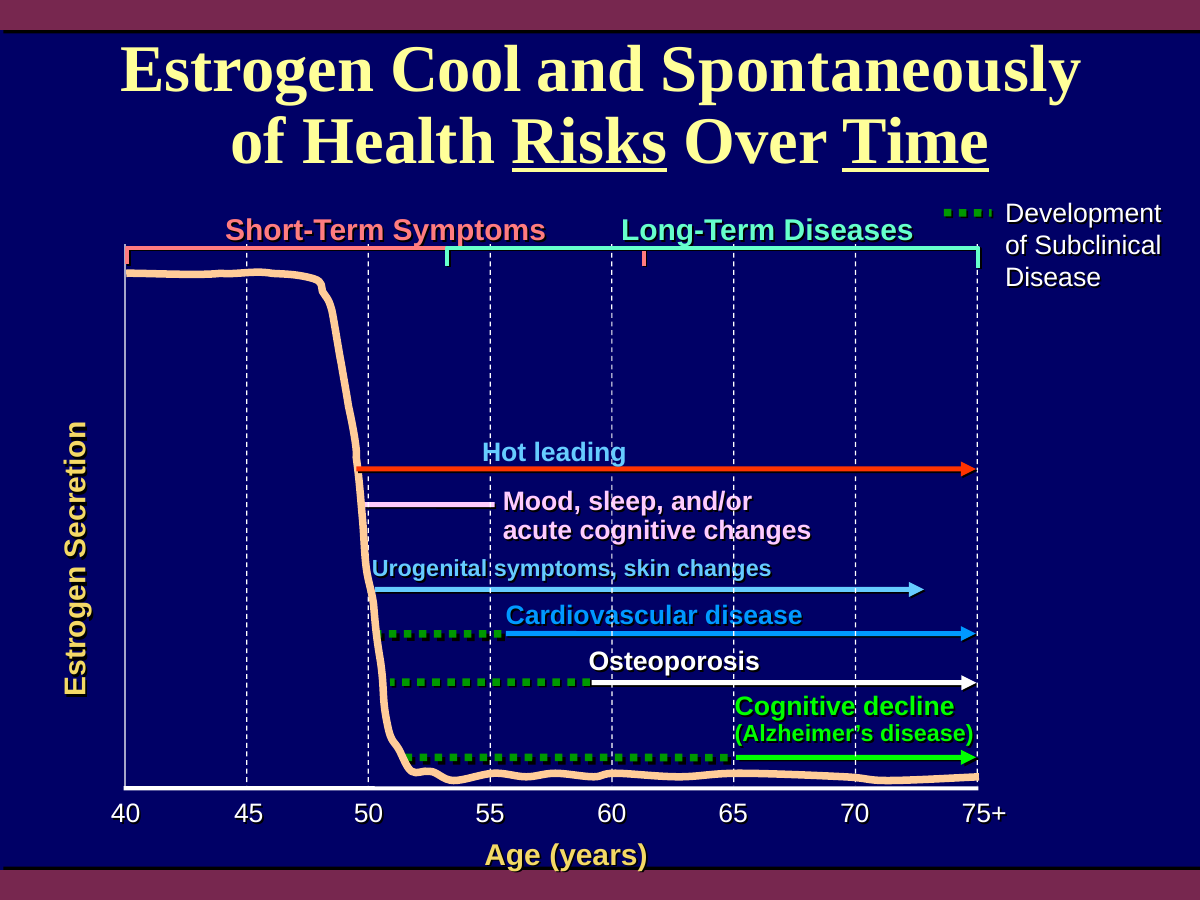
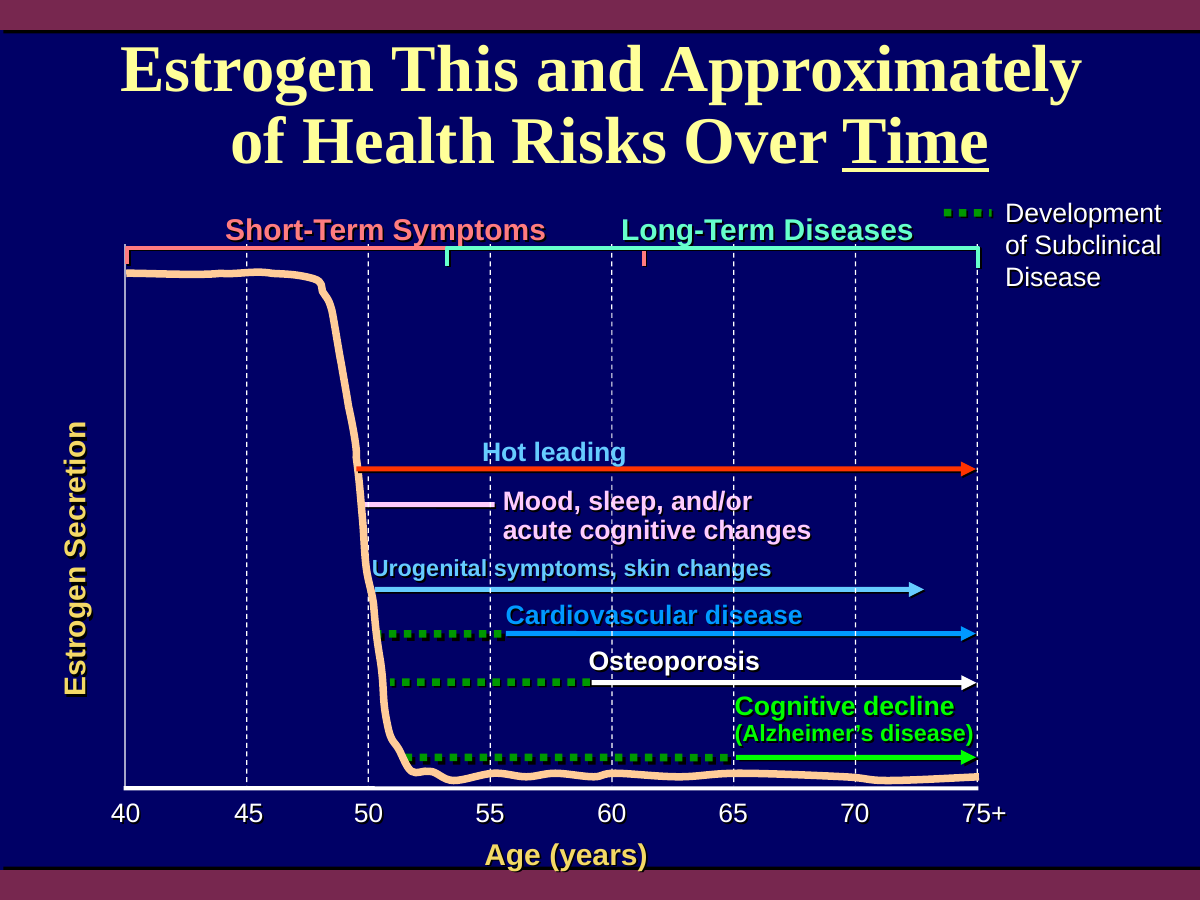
Cool: Cool -> This (455, 69)
Spontaneously: Spontaneously -> Approximately (872, 69)
Risks underline: present -> none (589, 141)
